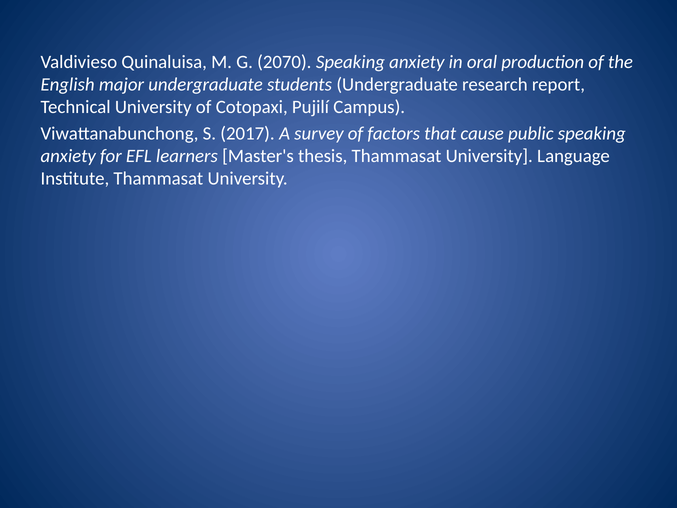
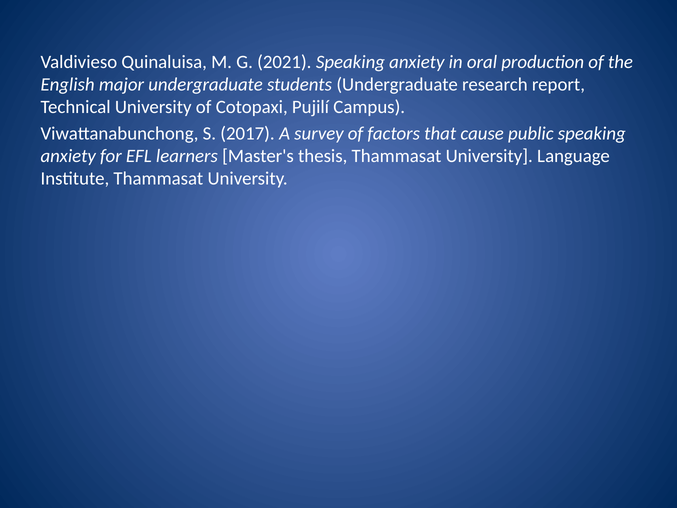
2070: 2070 -> 2021 (284, 62)
